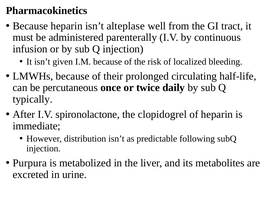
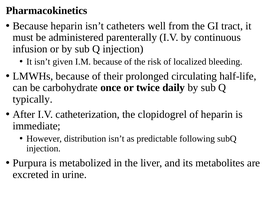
alteplase: alteplase -> catheters (126, 26)
percutaneous: percutaneous -> carbohydrate (70, 87)
spironolactone: spironolactone -> catheterization (88, 114)
